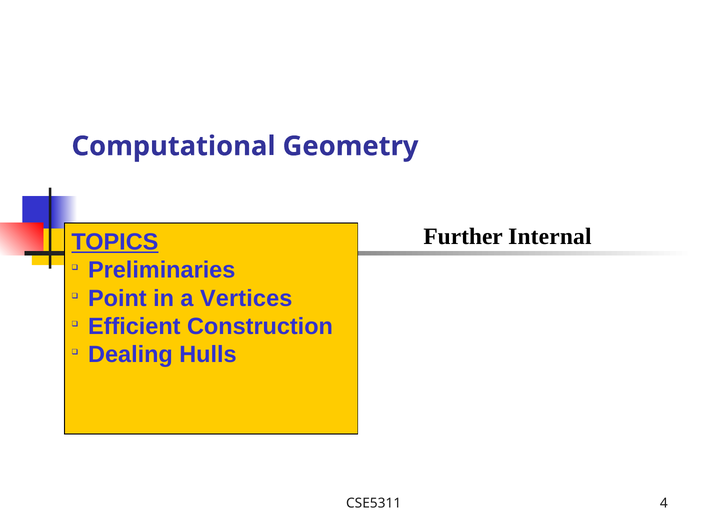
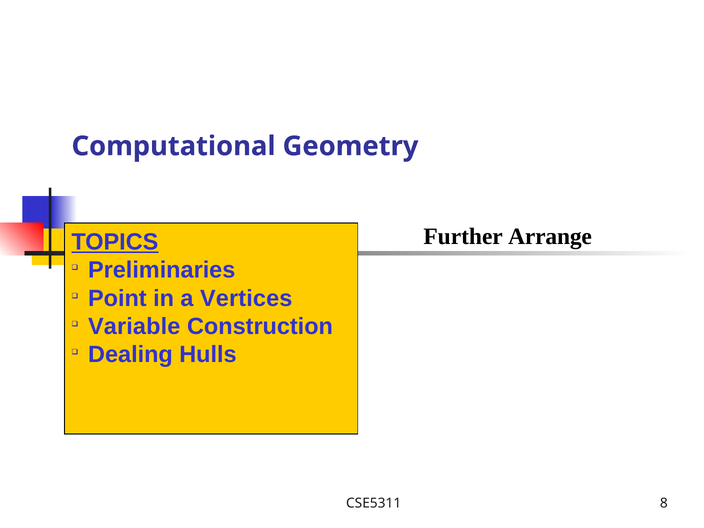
Internal: Internal -> Arrange (550, 236)
Efficient: Efficient -> Variable (134, 327)
4: 4 -> 8 (664, 503)
